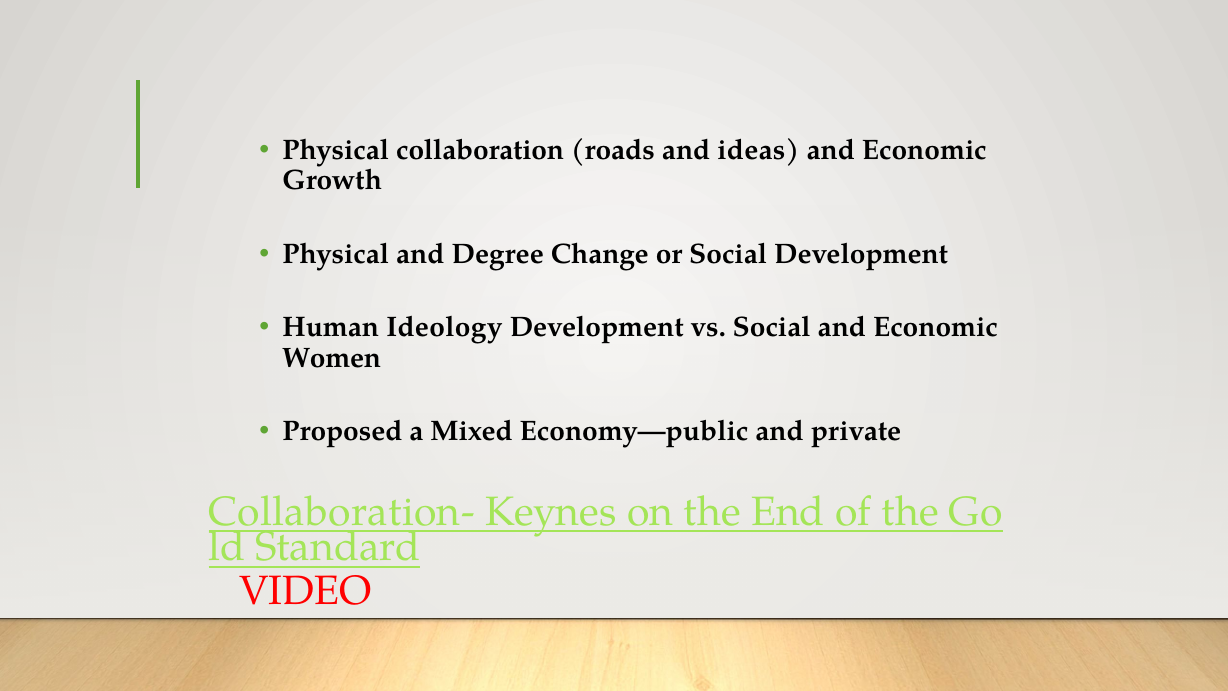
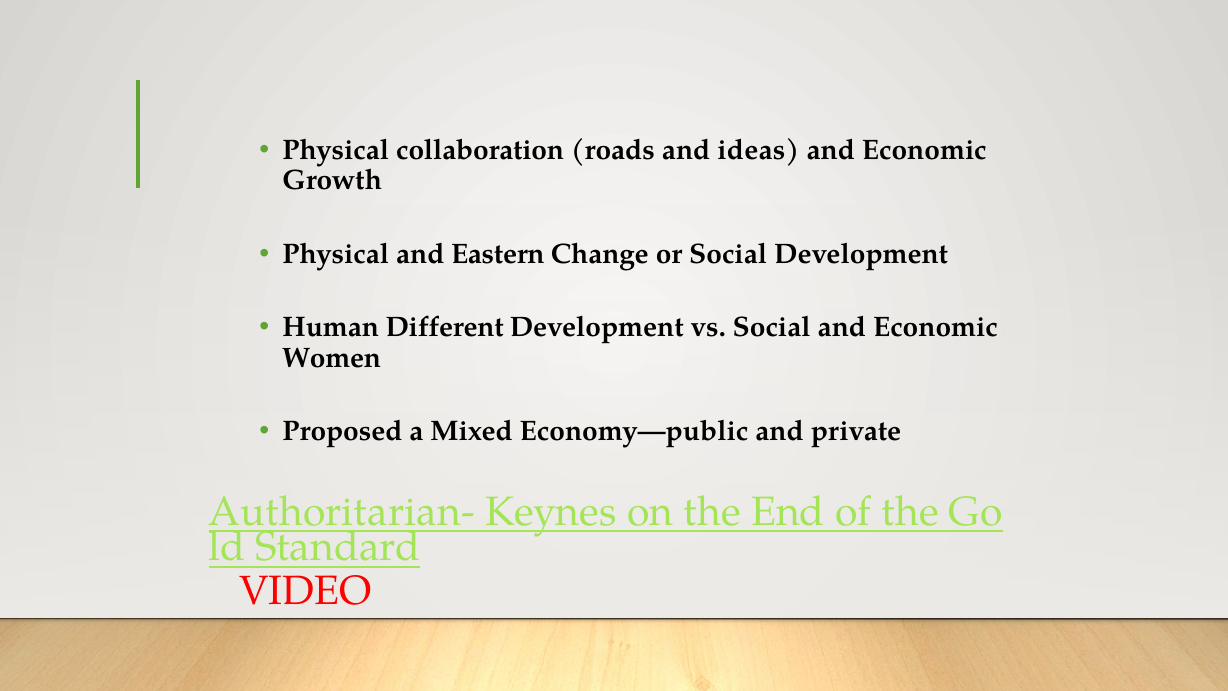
Degree: Degree -> Eastern (498, 254)
Ideology: Ideology -> Different (445, 327)
Collaboration-: Collaboration- -> Authoritarian- (342, 511)
